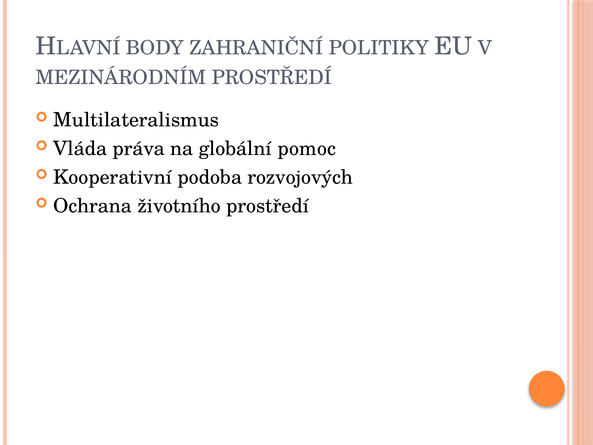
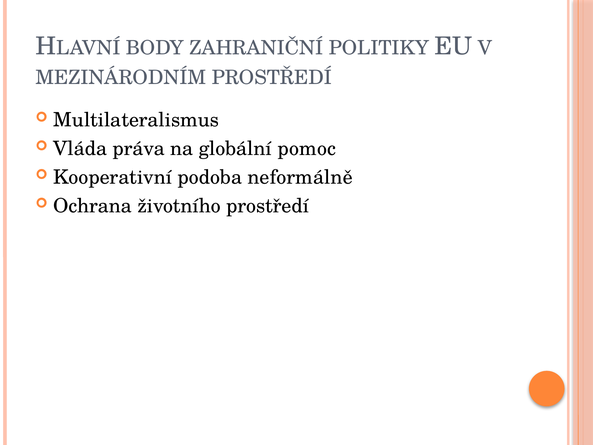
rozvojových: rozvojových -> neformálně (300, 177)
